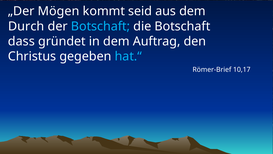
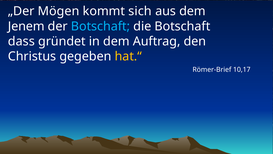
seid: seid -> sich (140, 11)
Durch: Durch -> Jenem (26, 26)
hat.“ colour: light blue -> yellow (128, 56)
